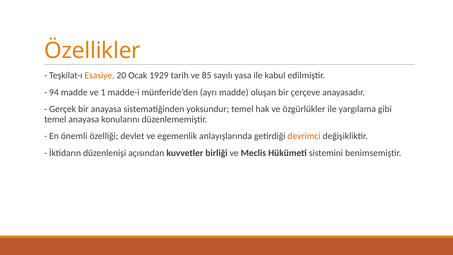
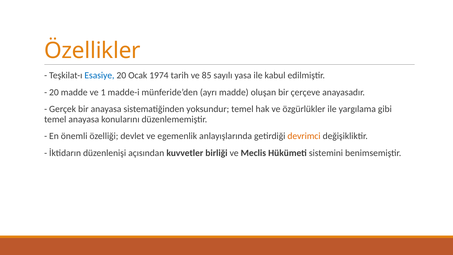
Esasiye colour: orange -> blue (99, 75)
1929: 1929 -> 1974 (159, 75)
94: 94 -> 20 (54, 92)
